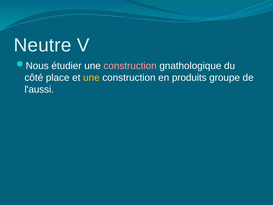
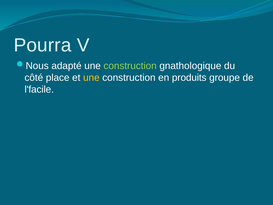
Neutre: Neutre -> Pourra (43, 45)
étudier: étudier -> adapté (66, 66)
construction colour: pink -> light green (130, 66)
l'aussi: l'aussi -> l'facile (39, 89)
